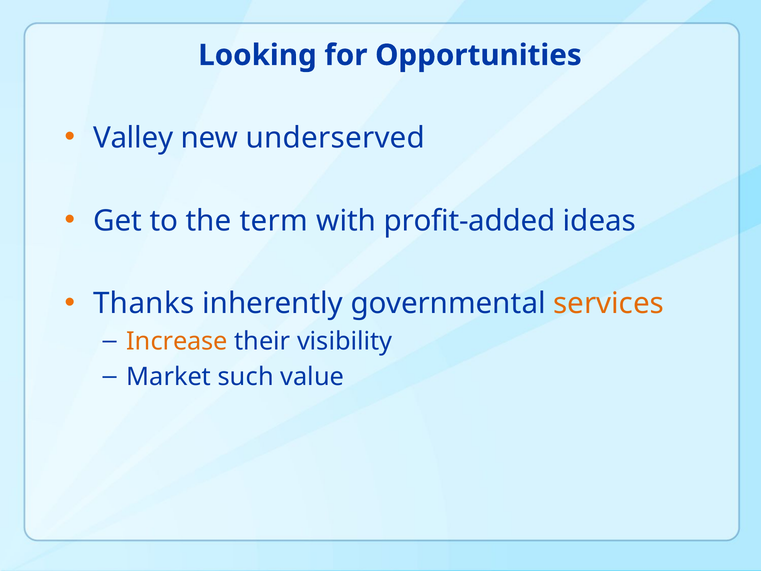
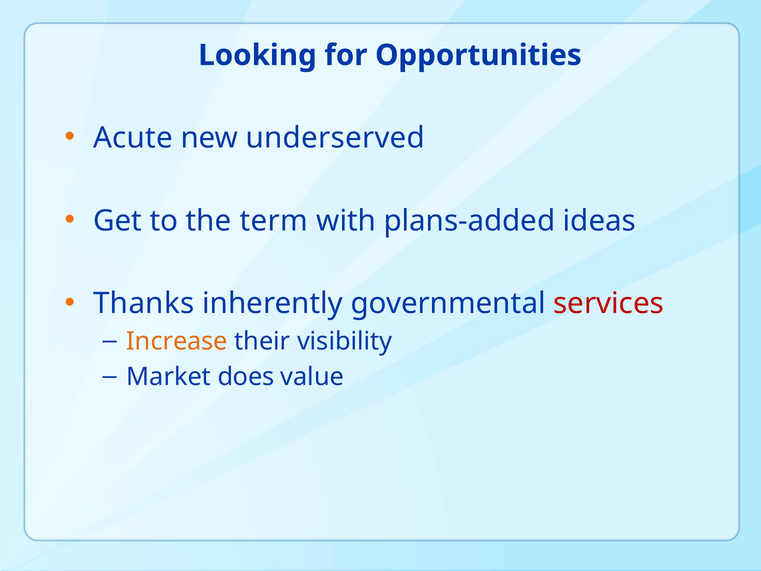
Valley: Valley -> Acute (133, 138)
profit-added: profit-added -> plans-added (470, 221)
services colour: orange -> red (609, 304)
such: such -> does (246, 377)
